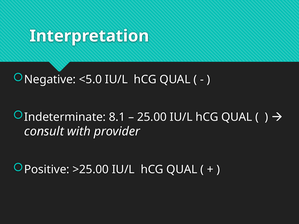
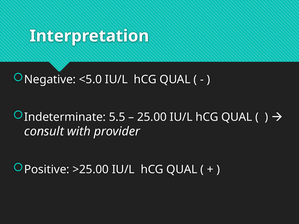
8.1: 8.1 -> 5.5 (117, 117)
